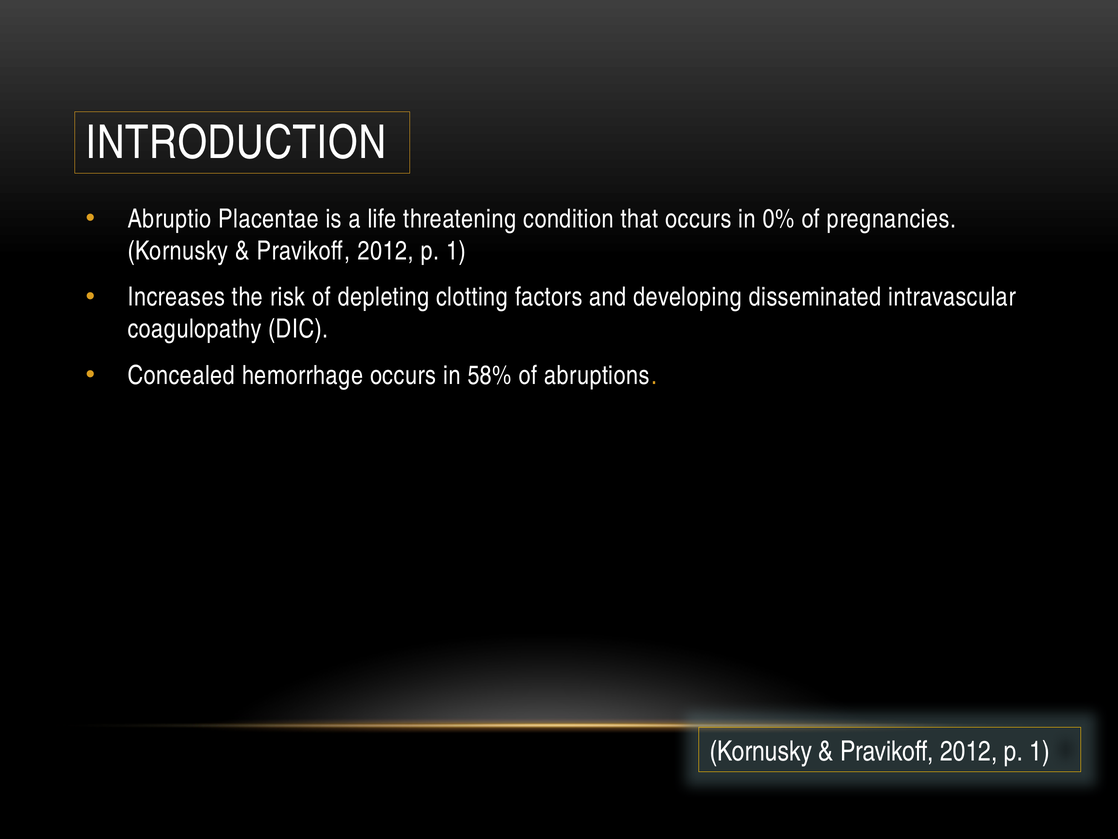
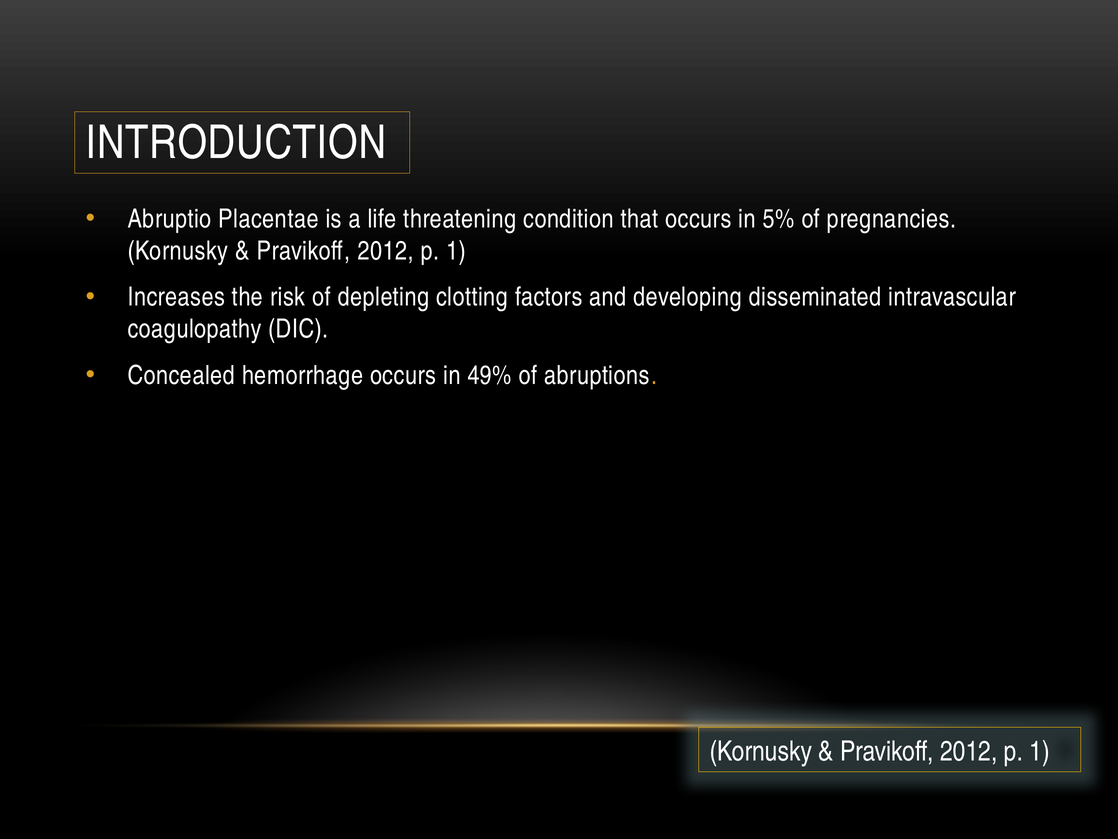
0%: 0% -> 5% (778, 219)
58%: 58% -> 49% (490, 375)
